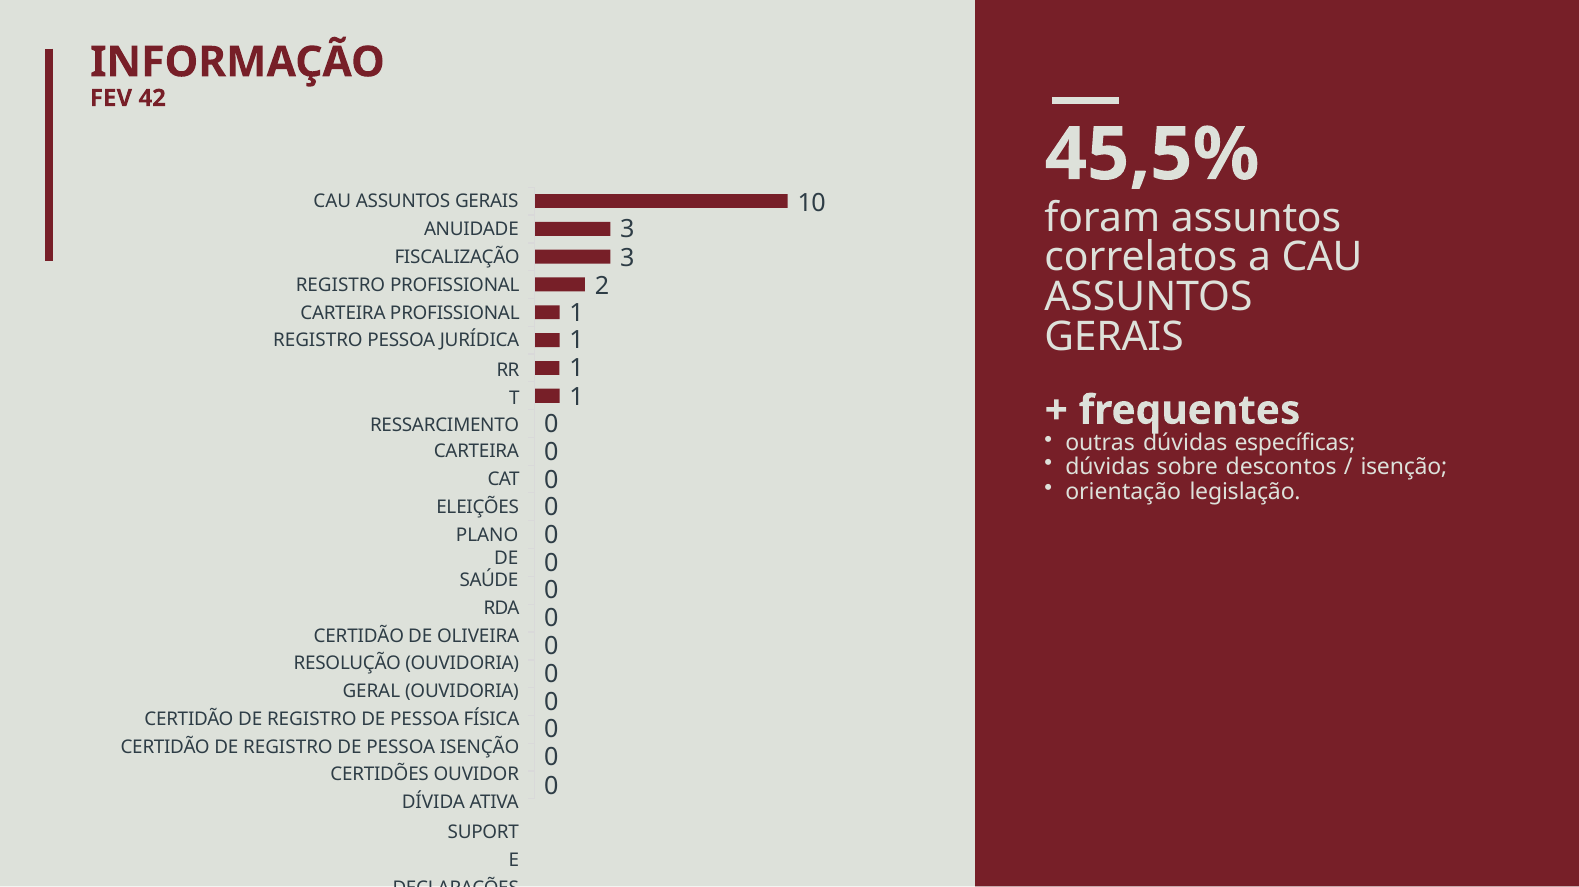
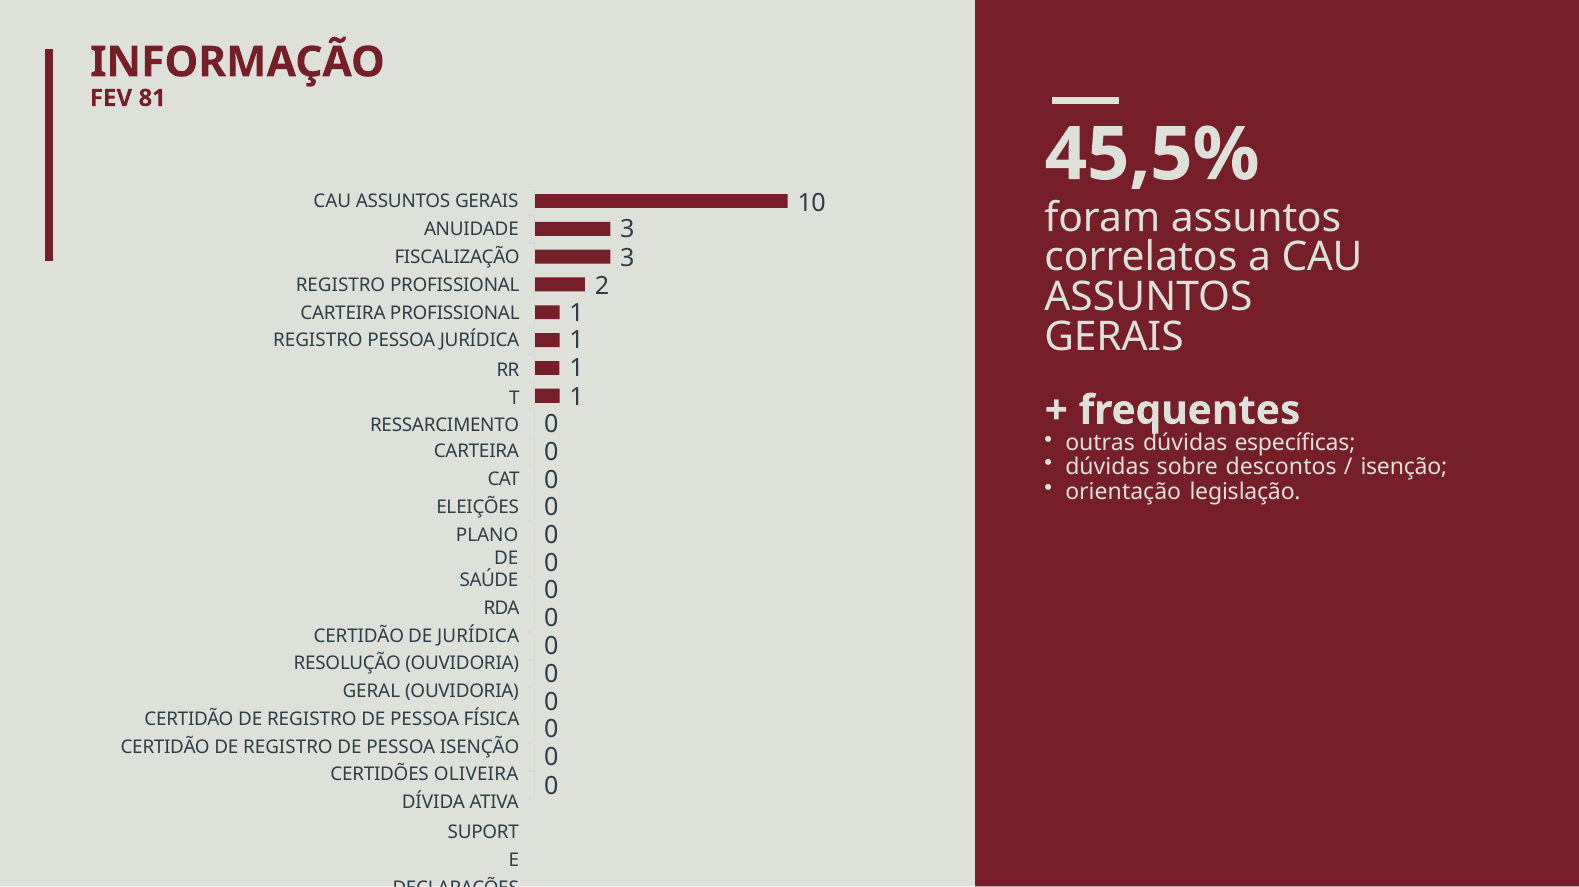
42: 42 -> 81 (152, 98)
DE OLIVEIRA: OLIVEIRA -> JURÍDICA (478, 636)
OUVIDOR: OUVIDOR -> OLIVEIRA (476, 775)
